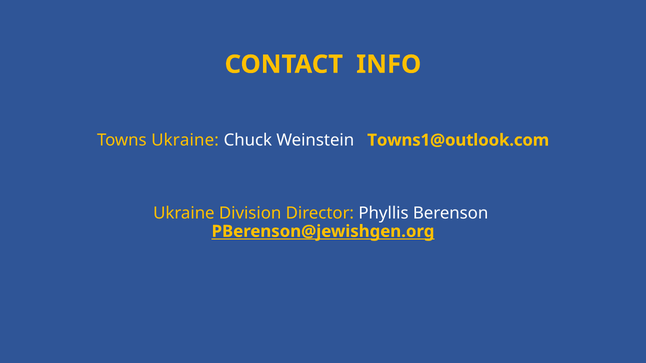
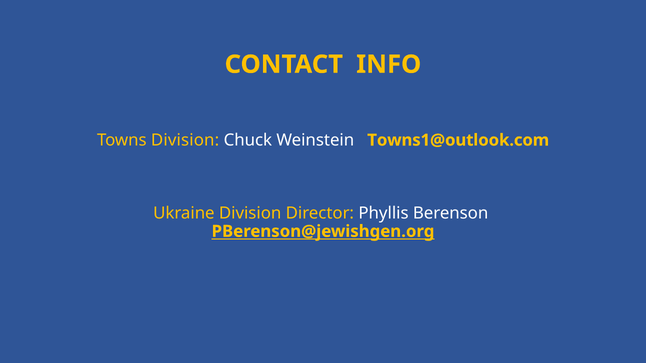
Towns Ukraine: Ukraine -> Division (185, 140)
